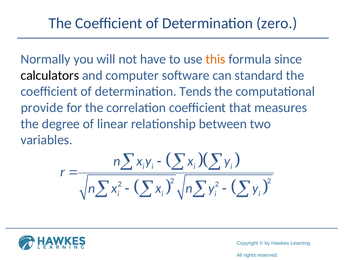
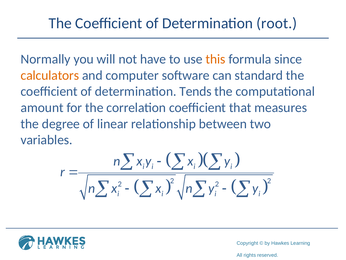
zero: zero -> root (277, 23)
calculators colour: black -> orange (50, 75)
provide: provide -> amount (42, 107)
